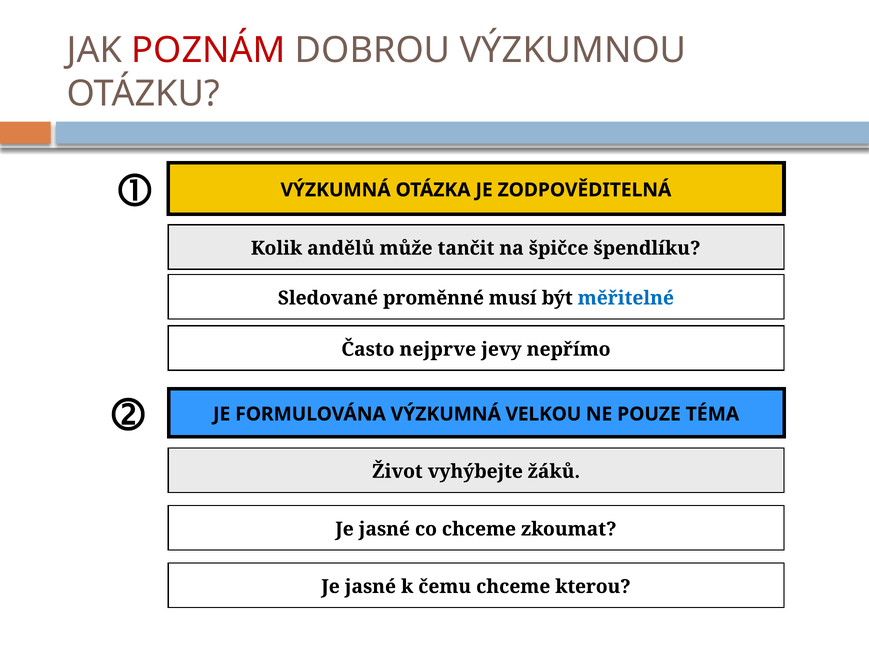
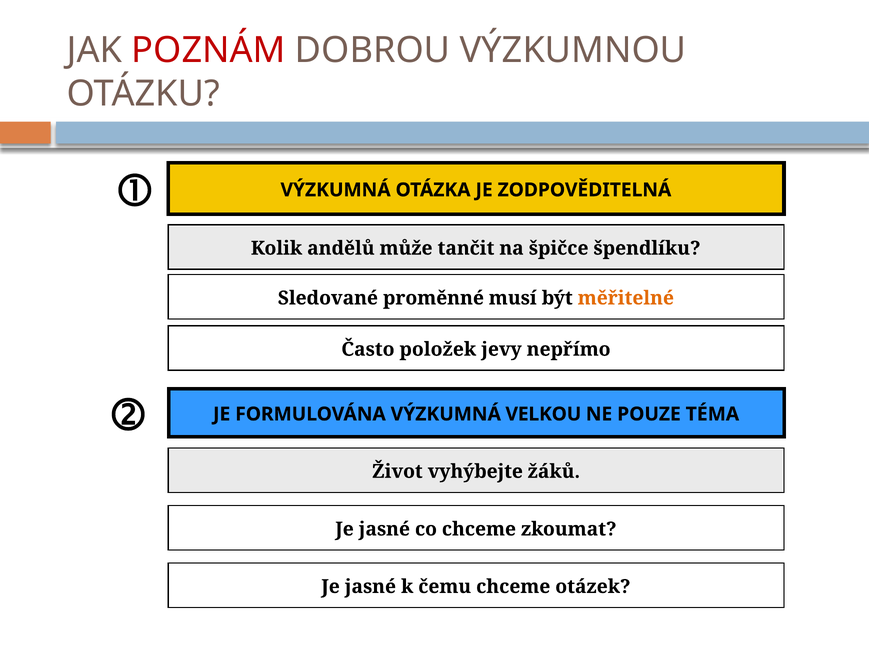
měřitelné colour: blue -> orange (626, 298)
nejprve: nejprve -> položek (438, 349)
kterou: kterou -> otázek (593, 586)
